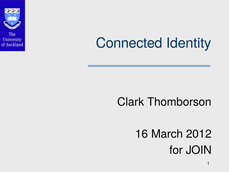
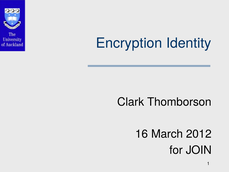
Connected: Connected -> Encryption (129, 43)
